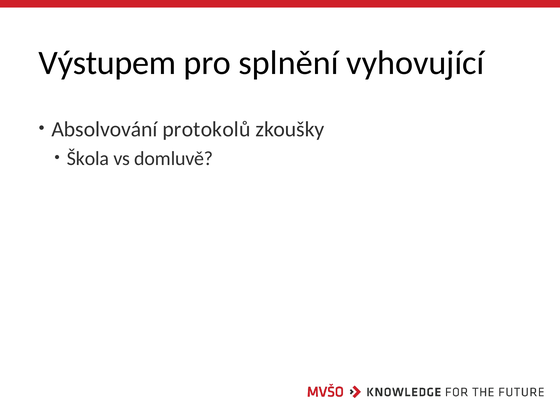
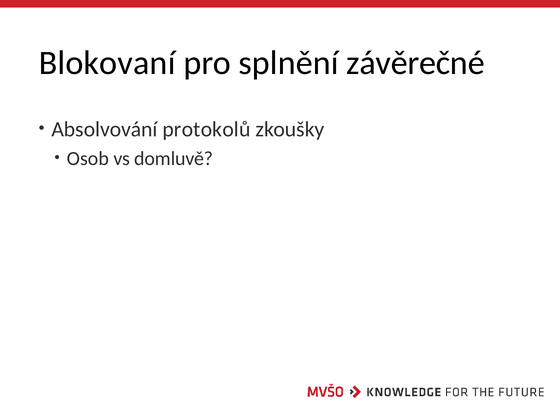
Výstupem: Výstupem -> Blokovaní (107, 63)
vyhovující: vyhovující -> závěrečné (415, 63)
Škola: Škola -> Osob (88, 158)
